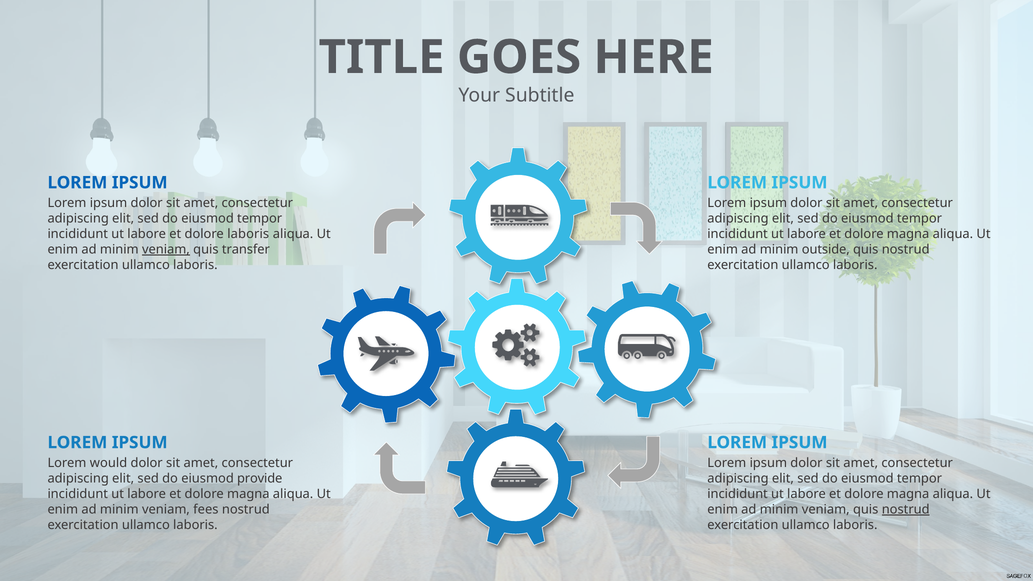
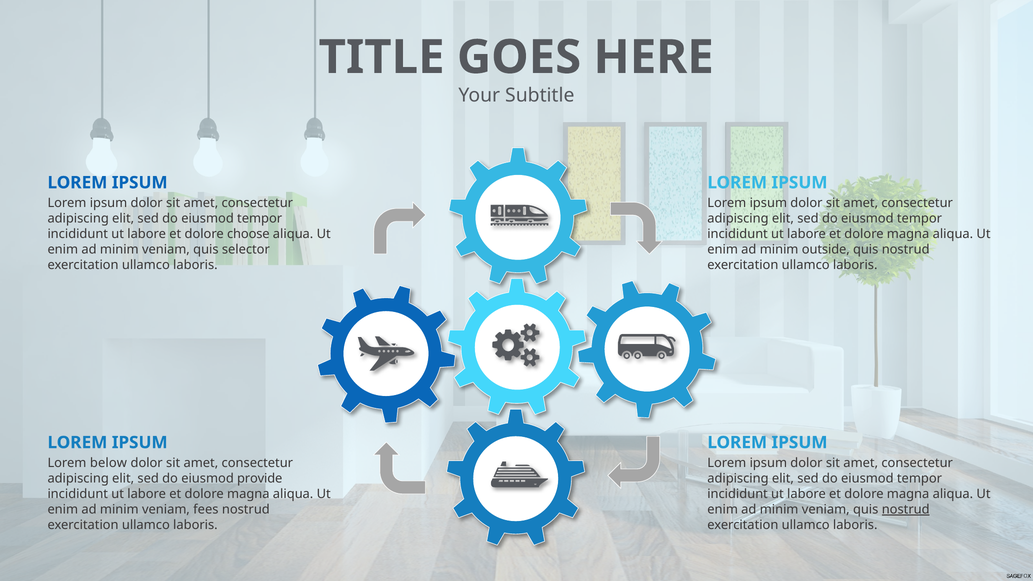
dolore laboris: laboris -> choose (248, 234)
veniam underline: present -> none (166, 249)
transfer: transfer -> selector (246, 249)
would: would -> below (108, 463)
